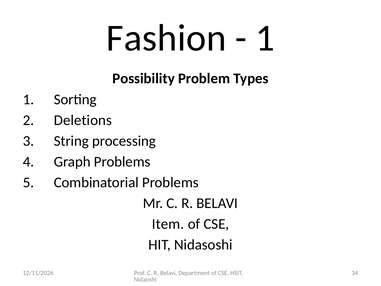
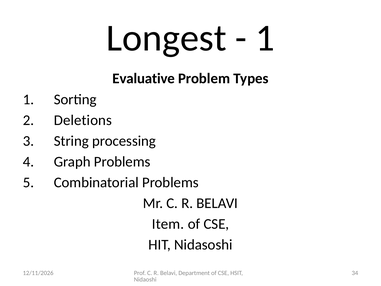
Fashion: Fashion -> Longest (166, 38)
Possibility: Possibility -> Evaluative (144, 79)
